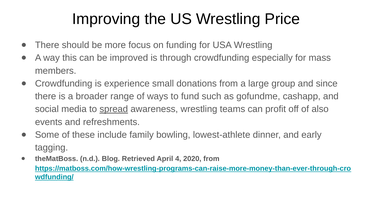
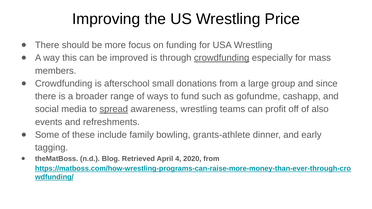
crowdfunding underline: none -> present (222, 58)
experience: experience -> afterschool (127, 84)
lowest-athlete: lowest-athlete -> grants-athlete (222, 135)
